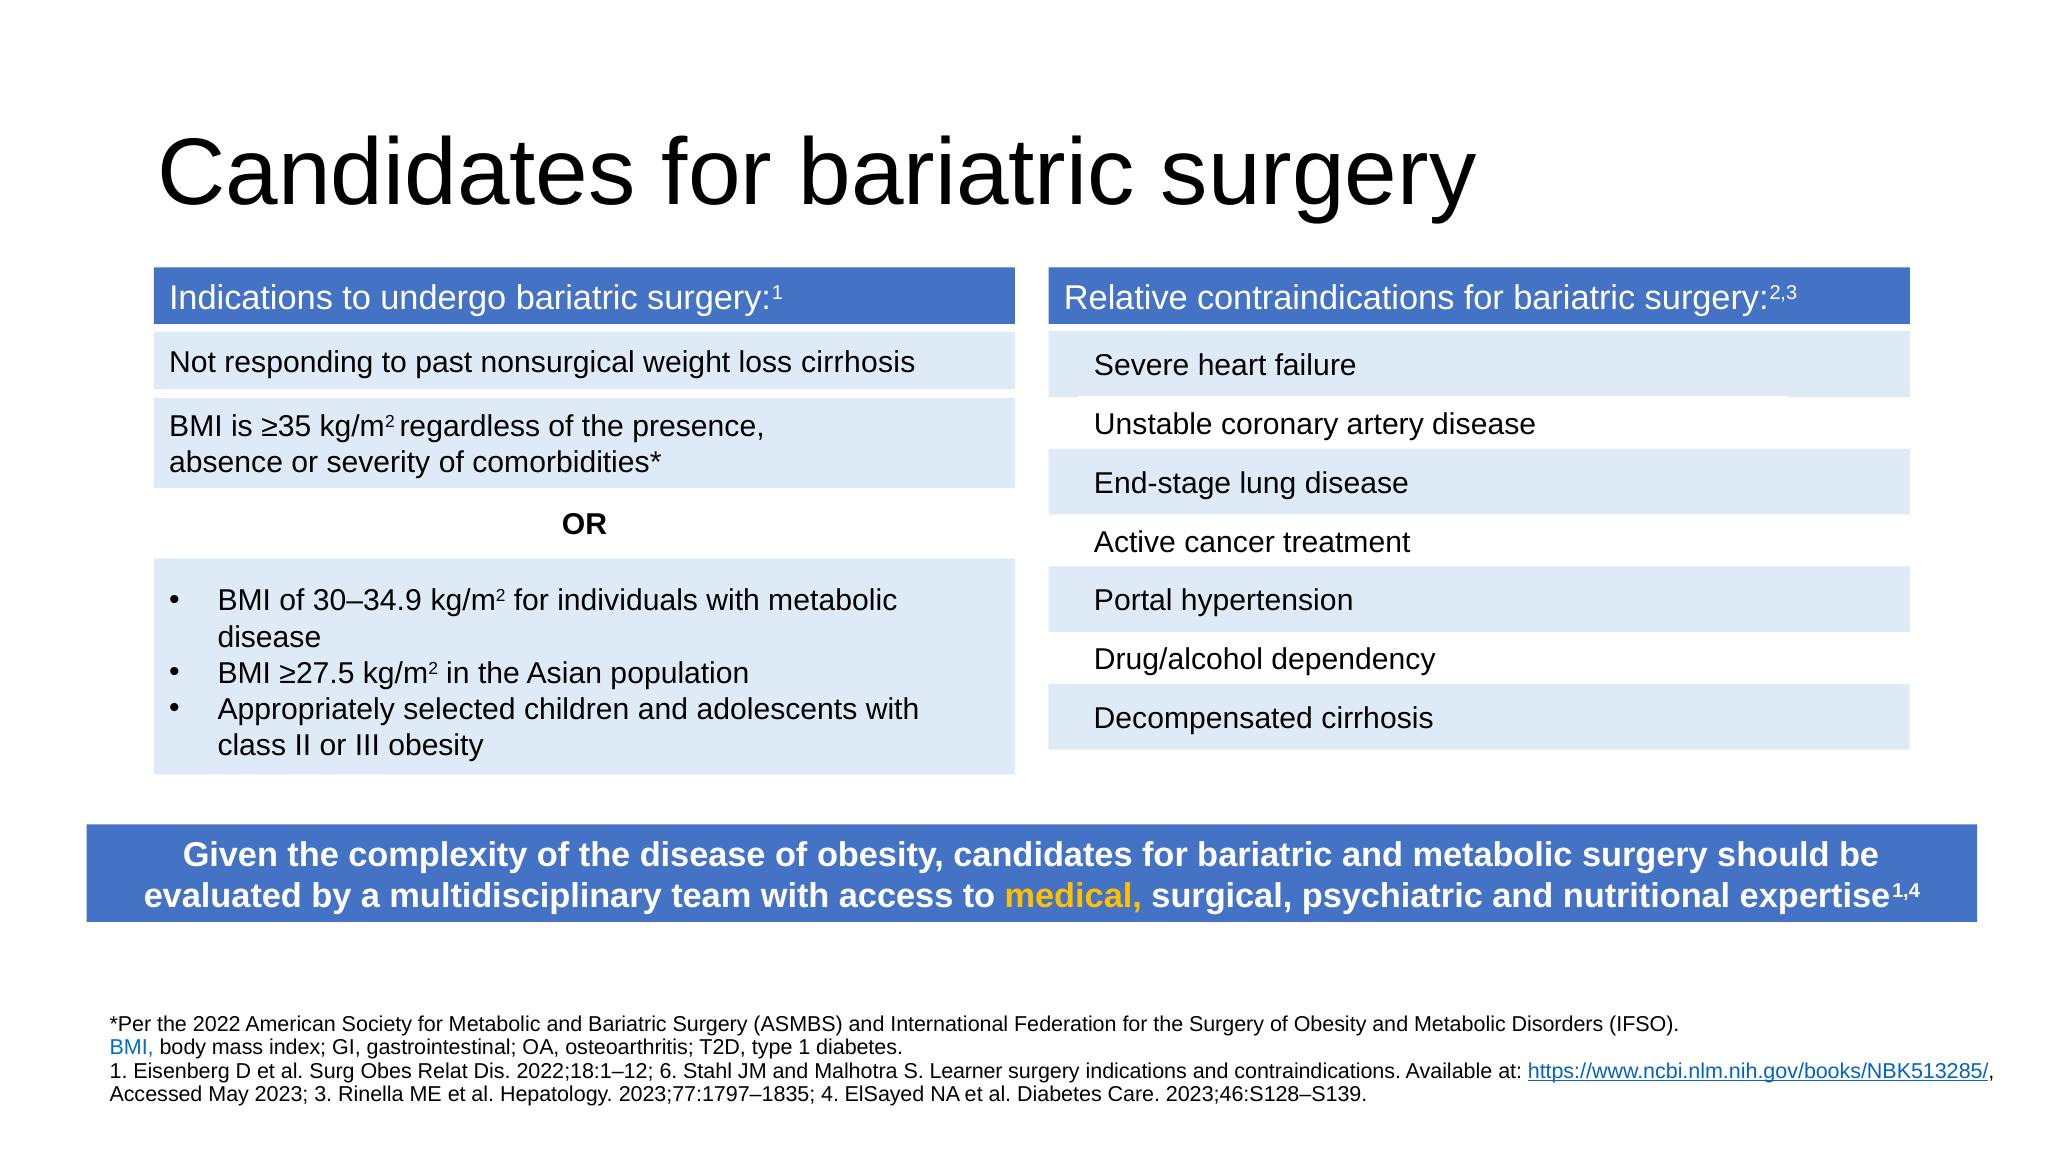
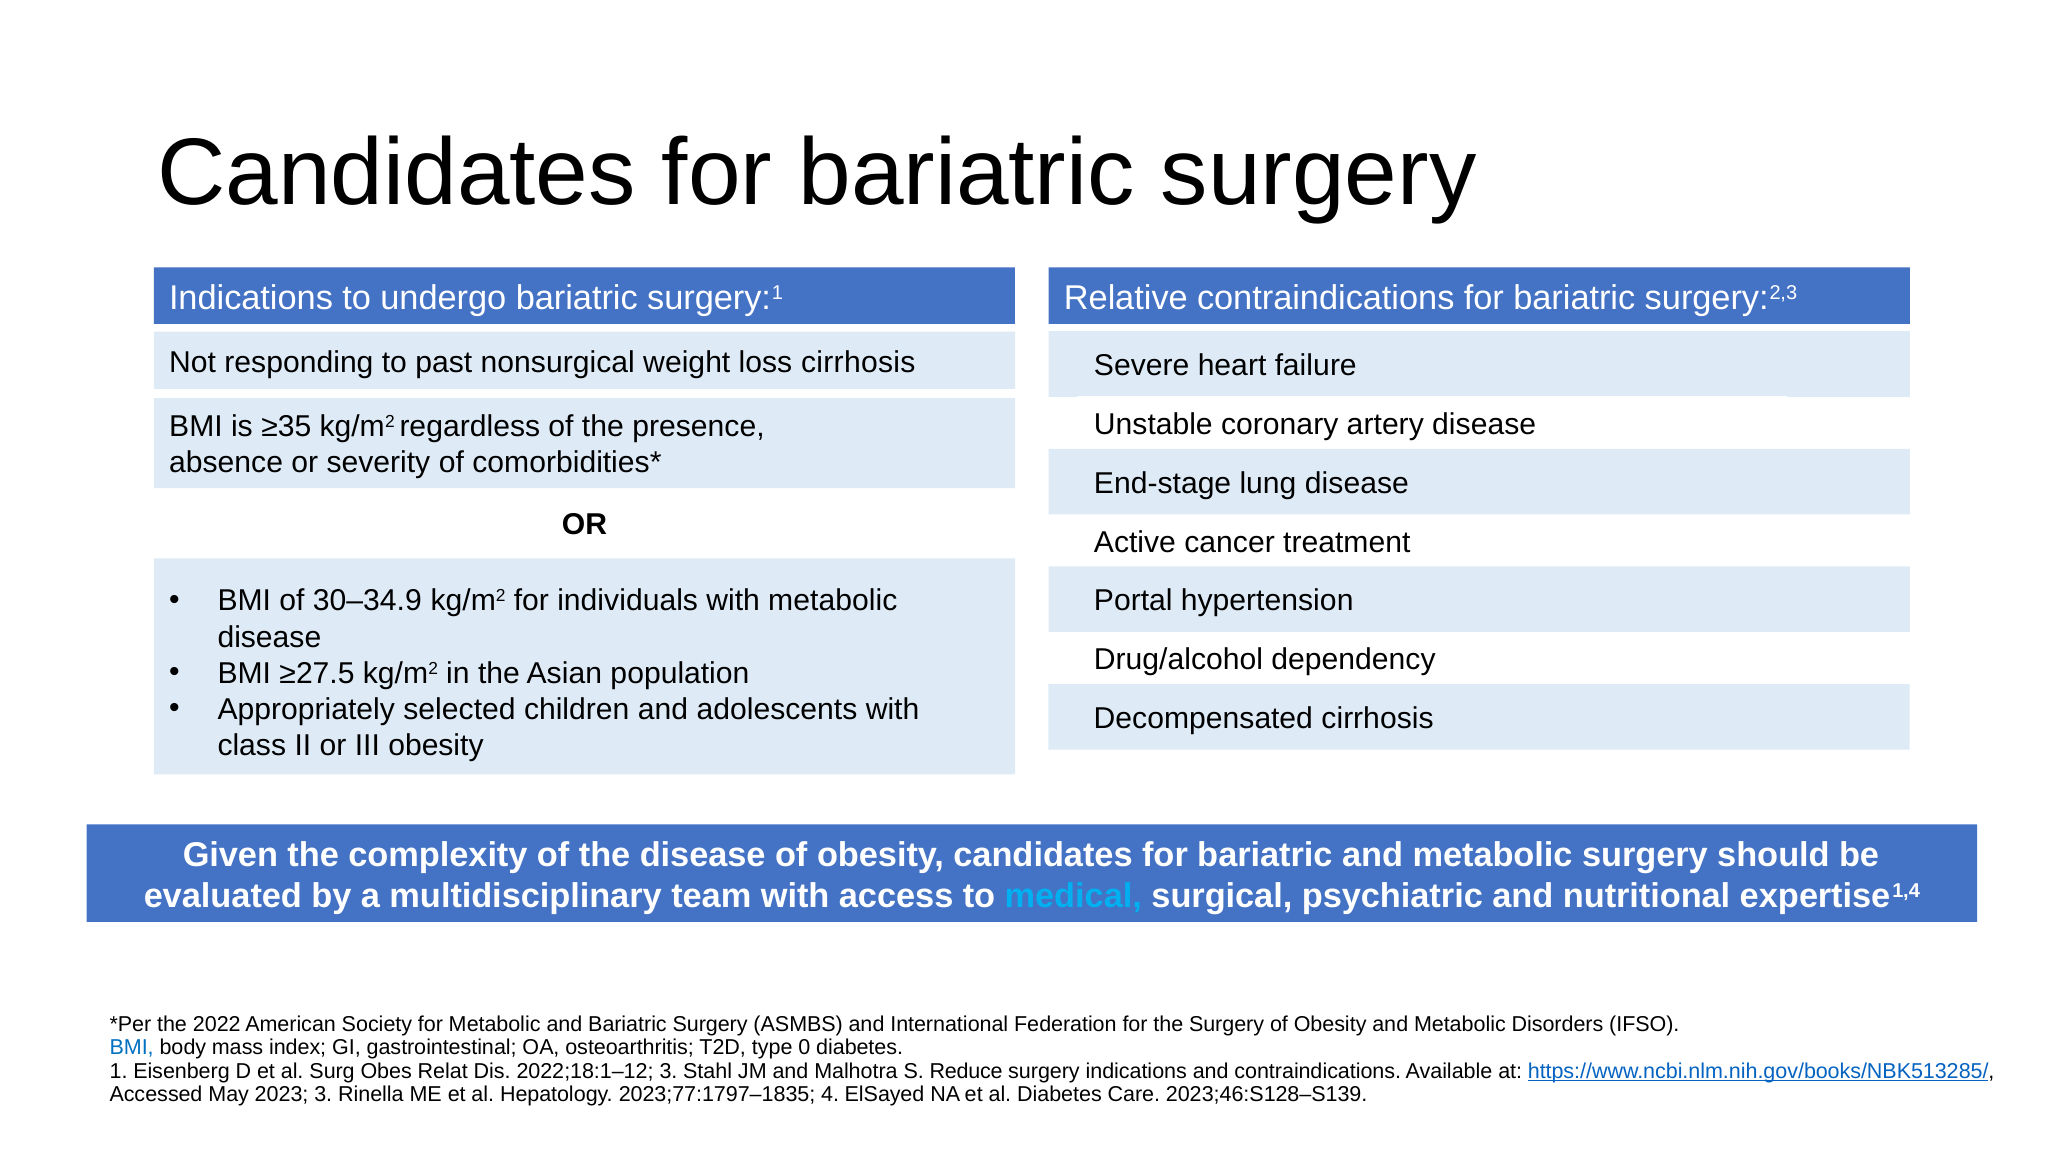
medical colour: yellow -> light blue (1073, 896)
type 1: 1 -> 0 (804, 1048)
2022;18:1–12 6: 6 -> 3 (668, 1071)
Learner: Learner -> Reduce (966, 1071)
